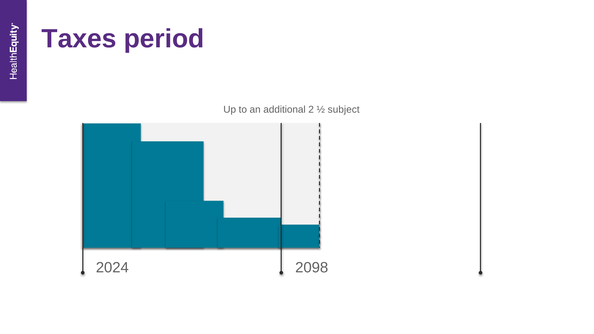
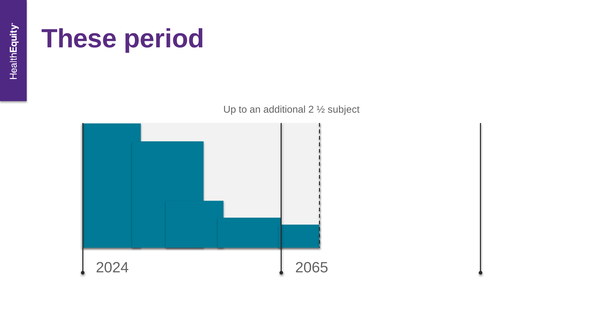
Taxes: Taxes -> These (79, 39)
2098: 2098 -> 2065 (312, 268)
